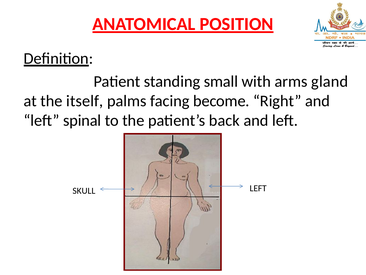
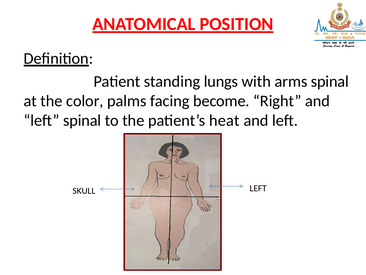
small: small -> lungs (221, 81)
arms gland: gland -> spinal (330, 81)
itself: itself -> color (85, 101)
back: back -> heat (224, 120)
